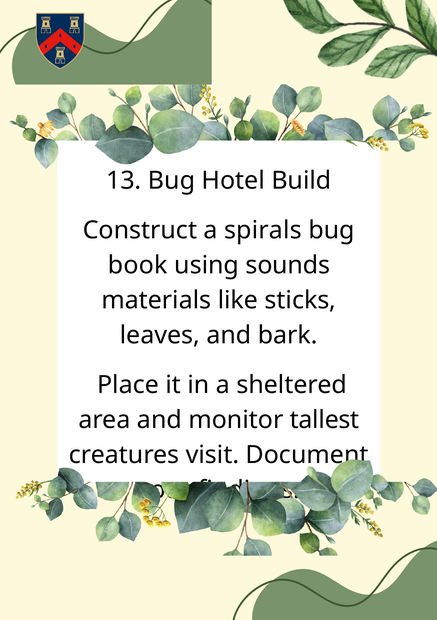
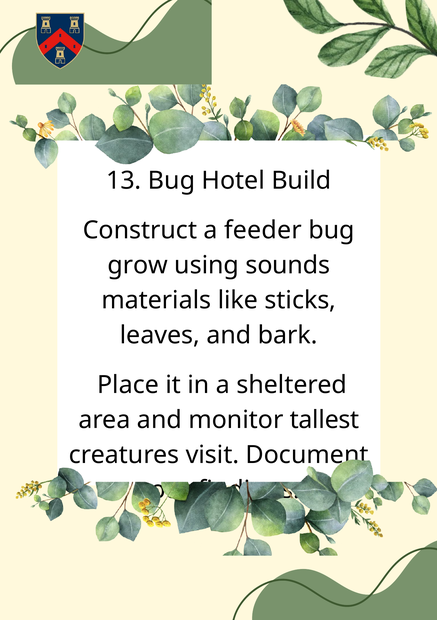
spirals: spirals -> feeder (263, 230)
book: book -> grow (138, 265)
